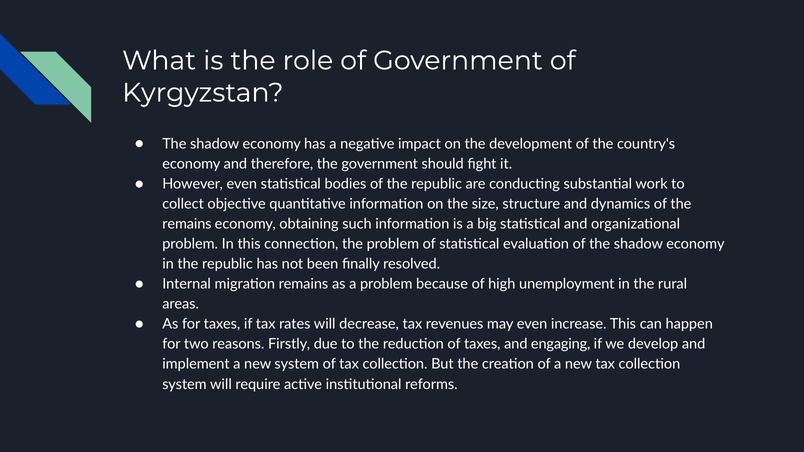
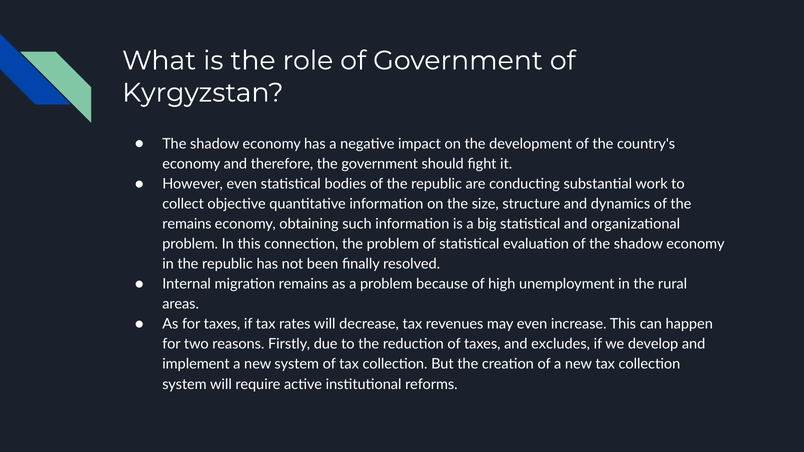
engaging: engaging -> excludes (561, 344)
